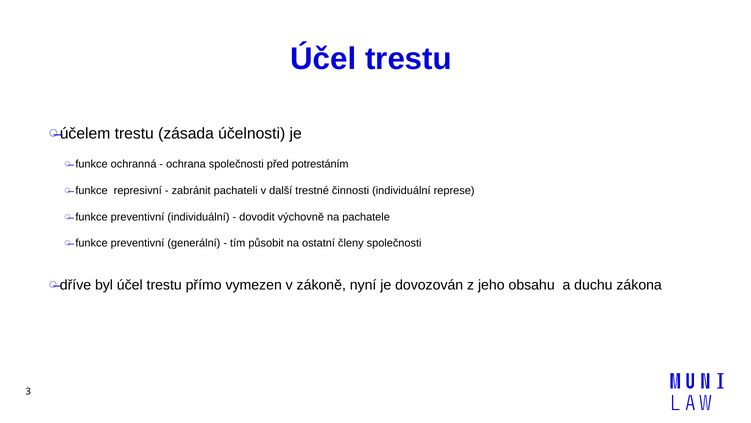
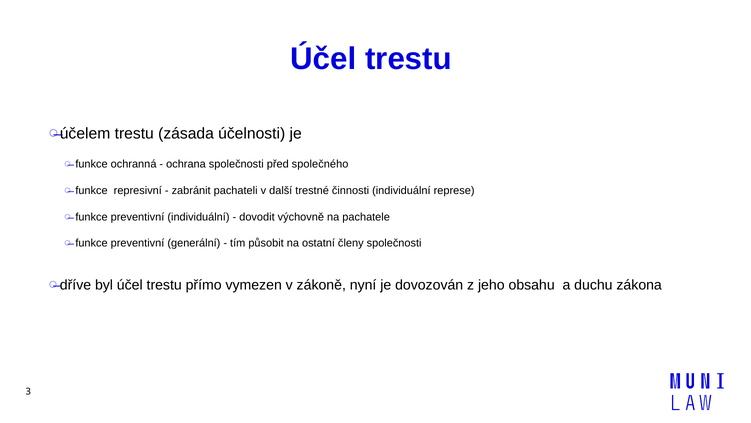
potrestáním: potrestáním -> společného (320, 164)
